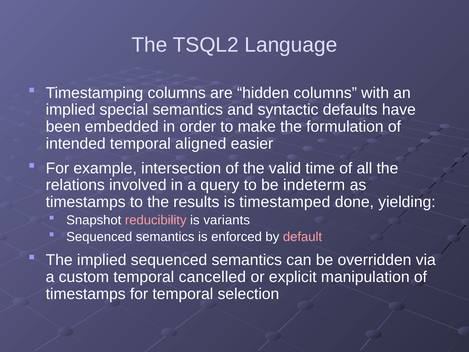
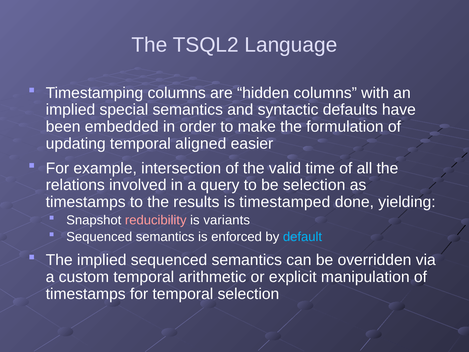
intended: intended -> updating (76, 143)
be indeterm: indeterm -> selection (314, 185)
default colour: pink -> light blue (302, 237)
cancelled: cancelled -> arithmetic (212, 277)
